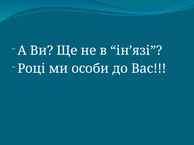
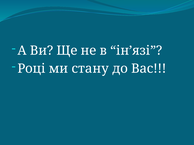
особи: особи -> стану (90, 69)
